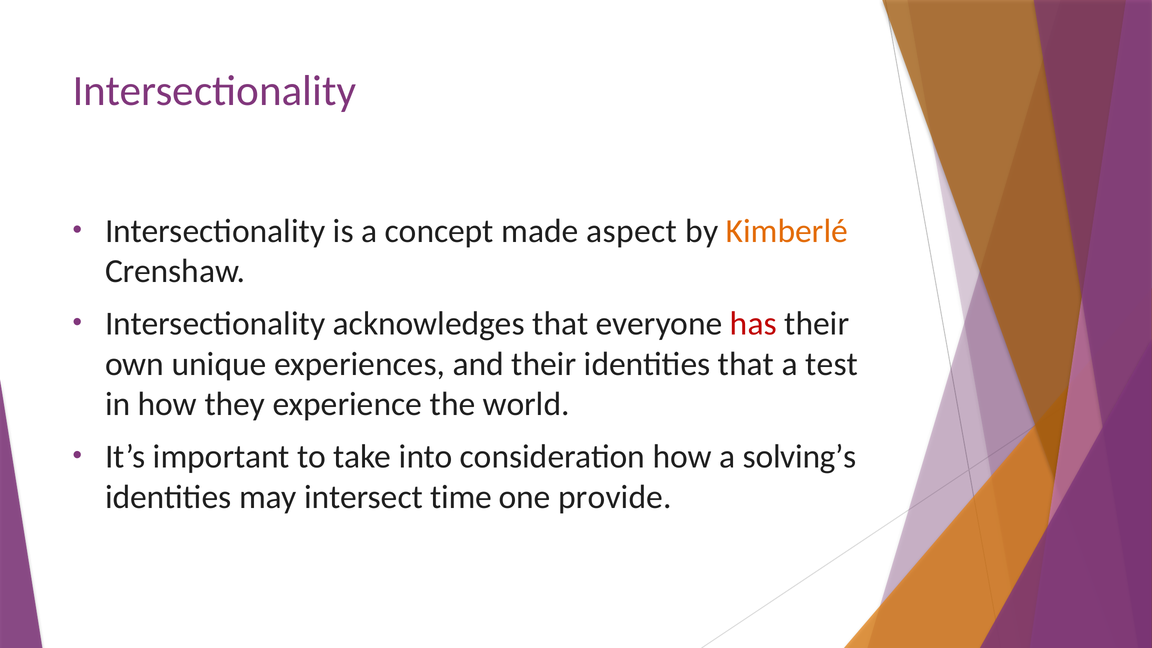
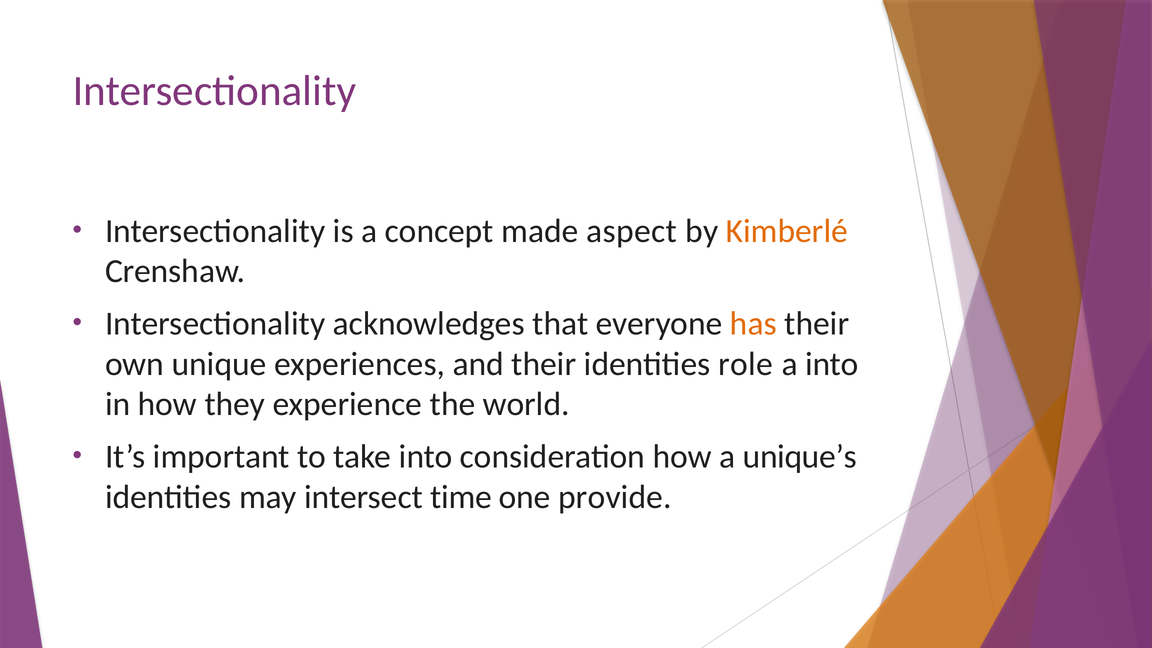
has colour: red -> orange (753, 324)
identities that: that -> role (746, 364)
a test: test -> into (832, 364)
solving’s: solving’s -> unique’s (800, 457)
